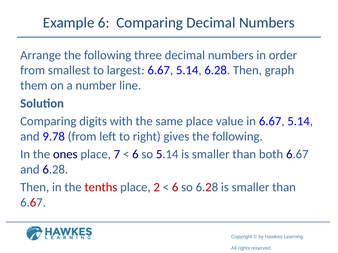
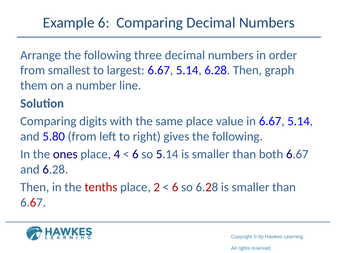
9.78: 9.78 -> 5.80 (54, 137)
7: 7 -> 4 (117, 154)
